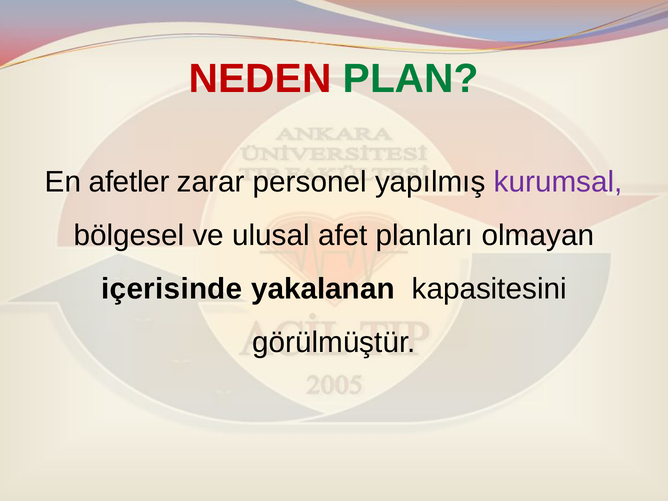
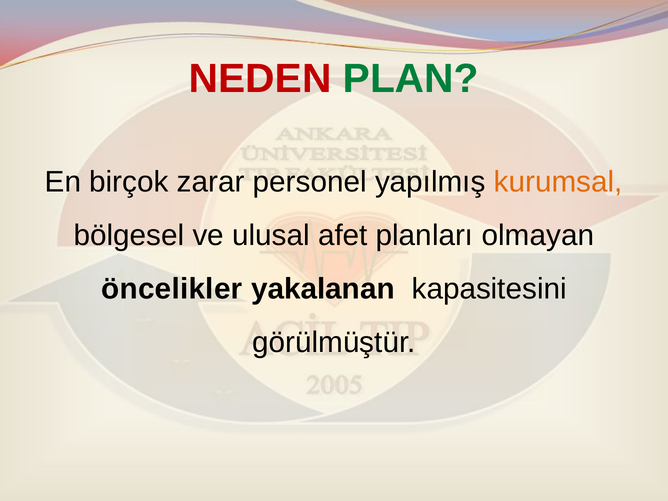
afetler: afetler -> birçok (129, 182)
kurumsal colour: purple -> orange (558, 182)
içerisinde: içerisinde -> öncelikler (172, 289)
